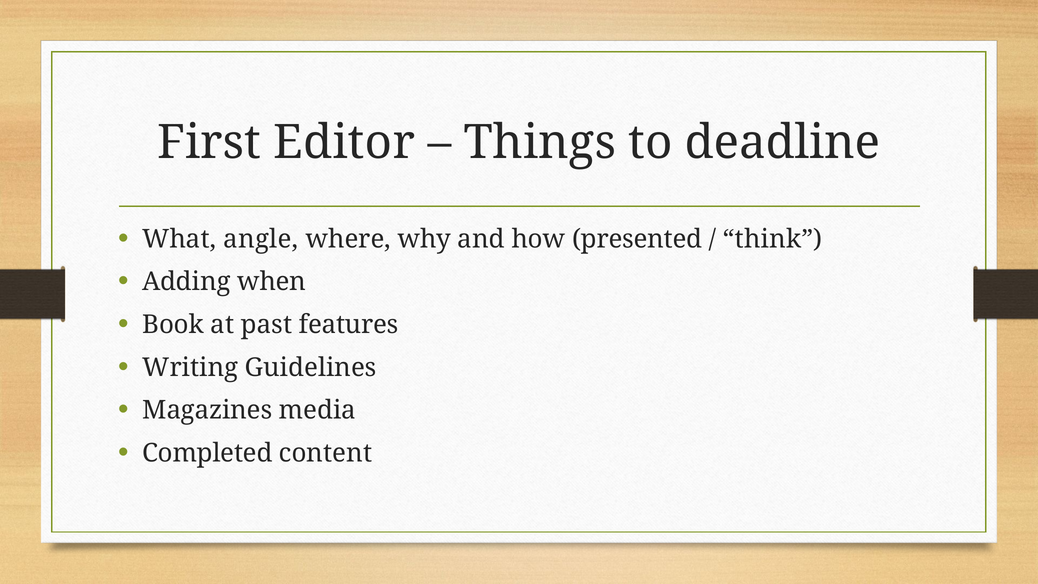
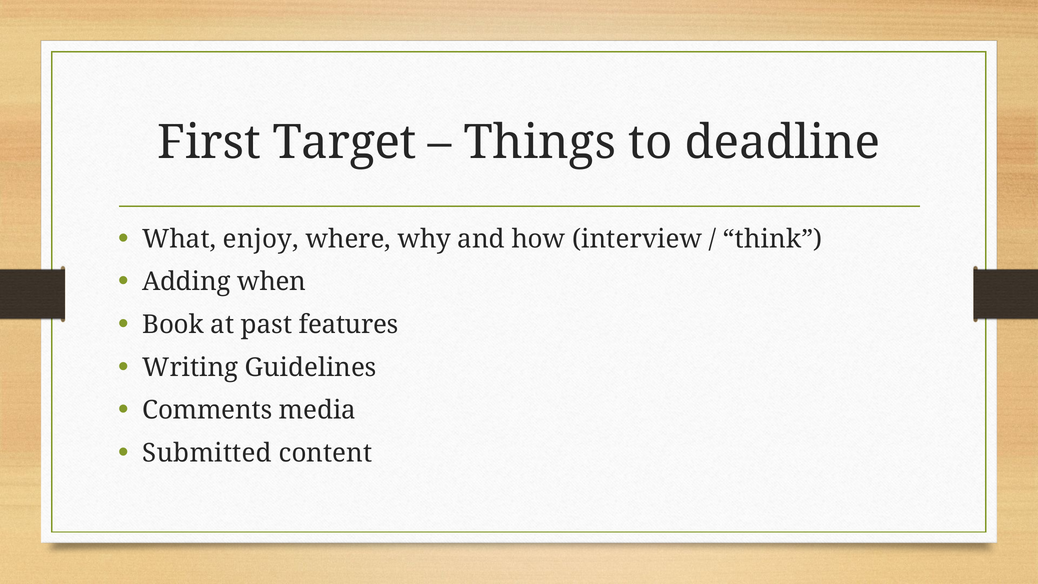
Editor: Editor -> Target (344, 142)
angle: angle -> enjoy (261, 239)
presented: presented -> interview (637, 239)
Magazines: Magazines -> Comments (207, 410)
Completed: Completed -> Submitted (207, 453)
